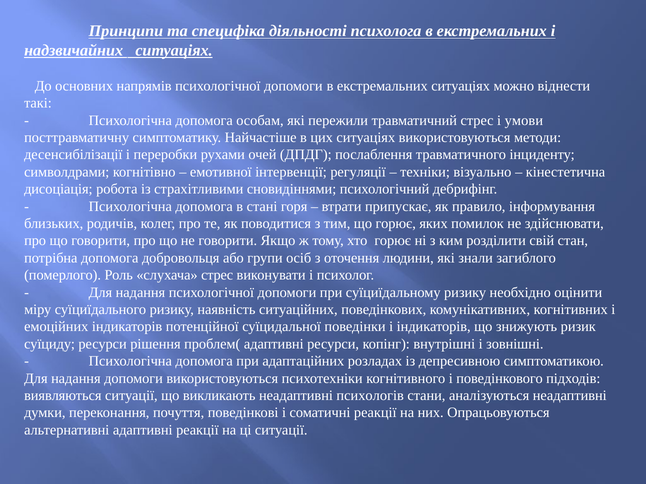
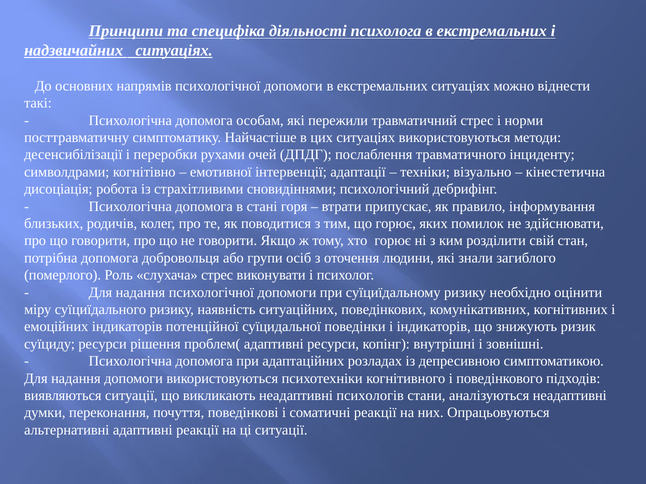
умови: умови -> норми (524, 120)
регуляції: регуляції -> адаптації (358, 172)
